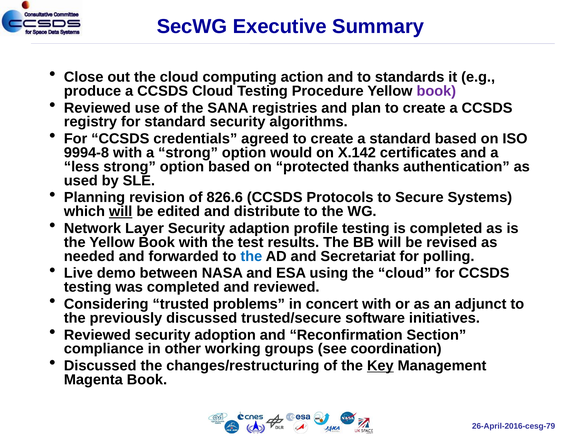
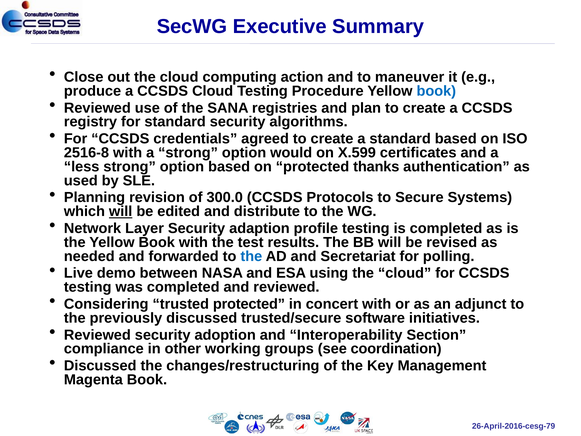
standards: standards -> maneuver (410, 77)
book colour: purple -> blue (436, 91)
9994-8: 9994-8 -> 2516-8 (86, 153)
X.142: X.142 -> X.599 (357, 153)
826.6: 826.6 -> 300.0 (225, 197)
trusted problems: problems -> protected (249, 304)
Reconfirmation: Reconfirmation -> Interoperability (346, 335)
Key underline: present -> none (380, 366)
